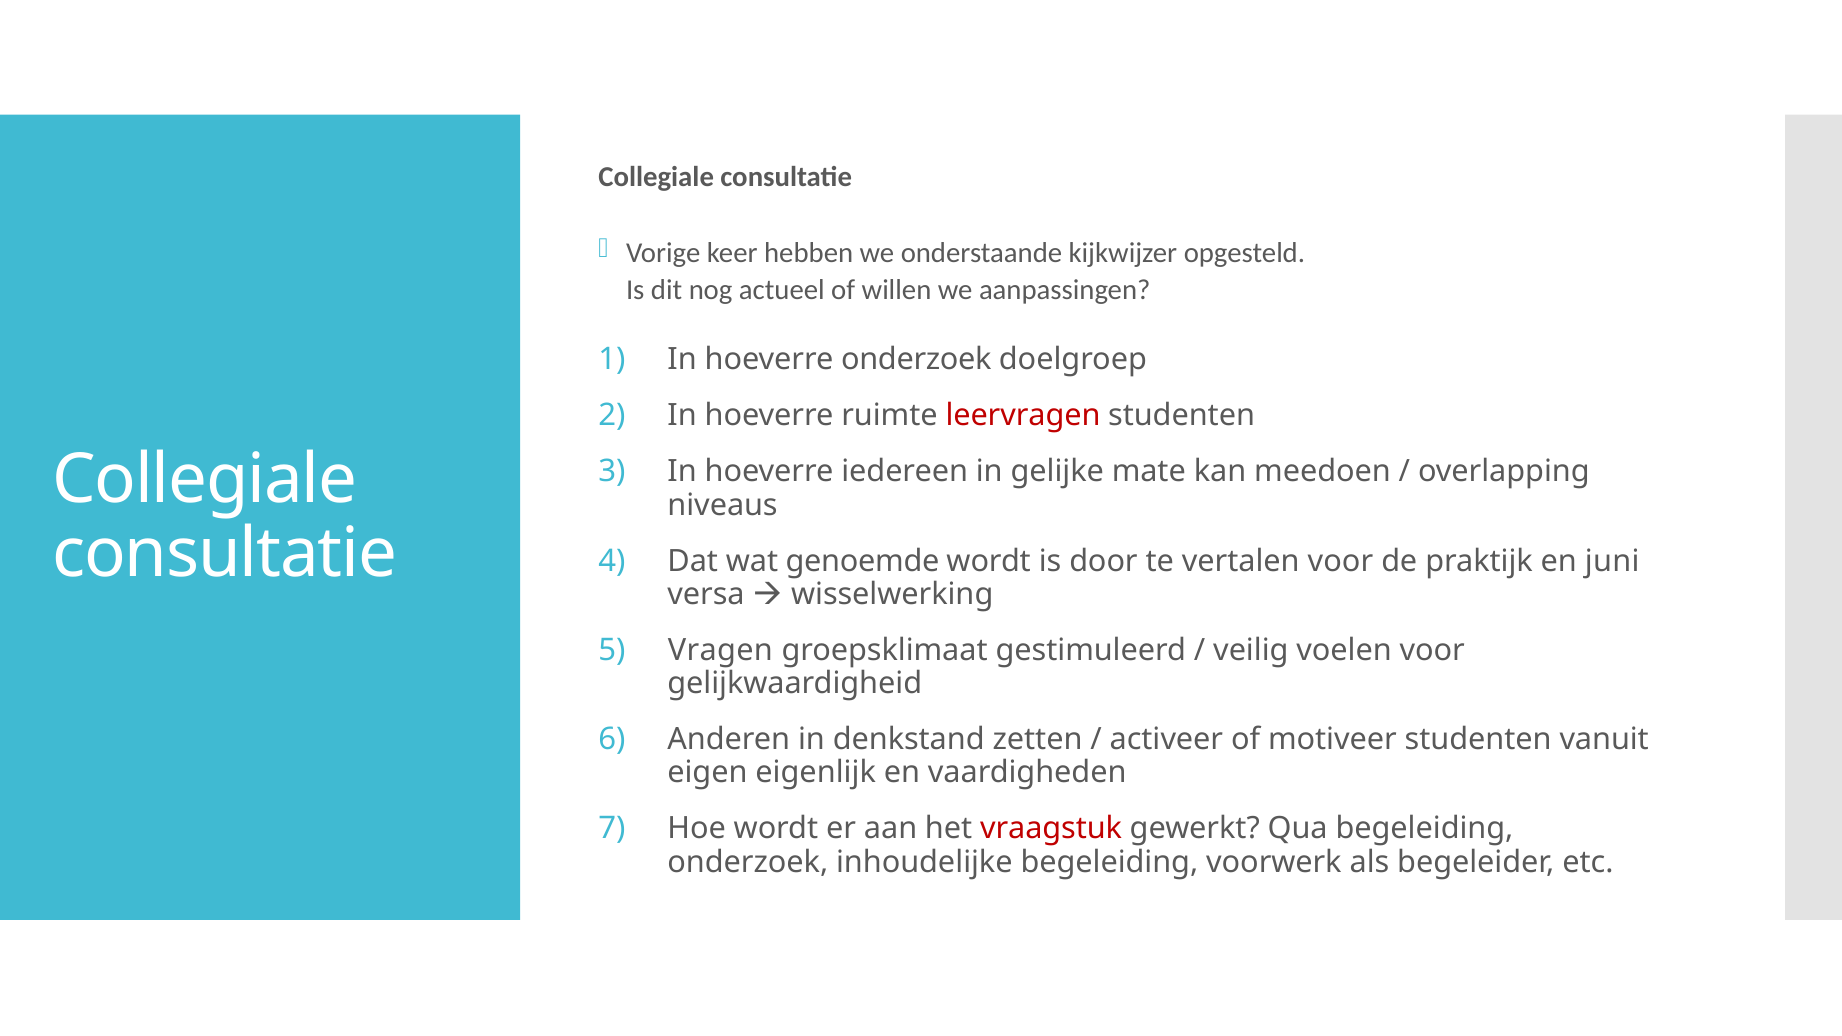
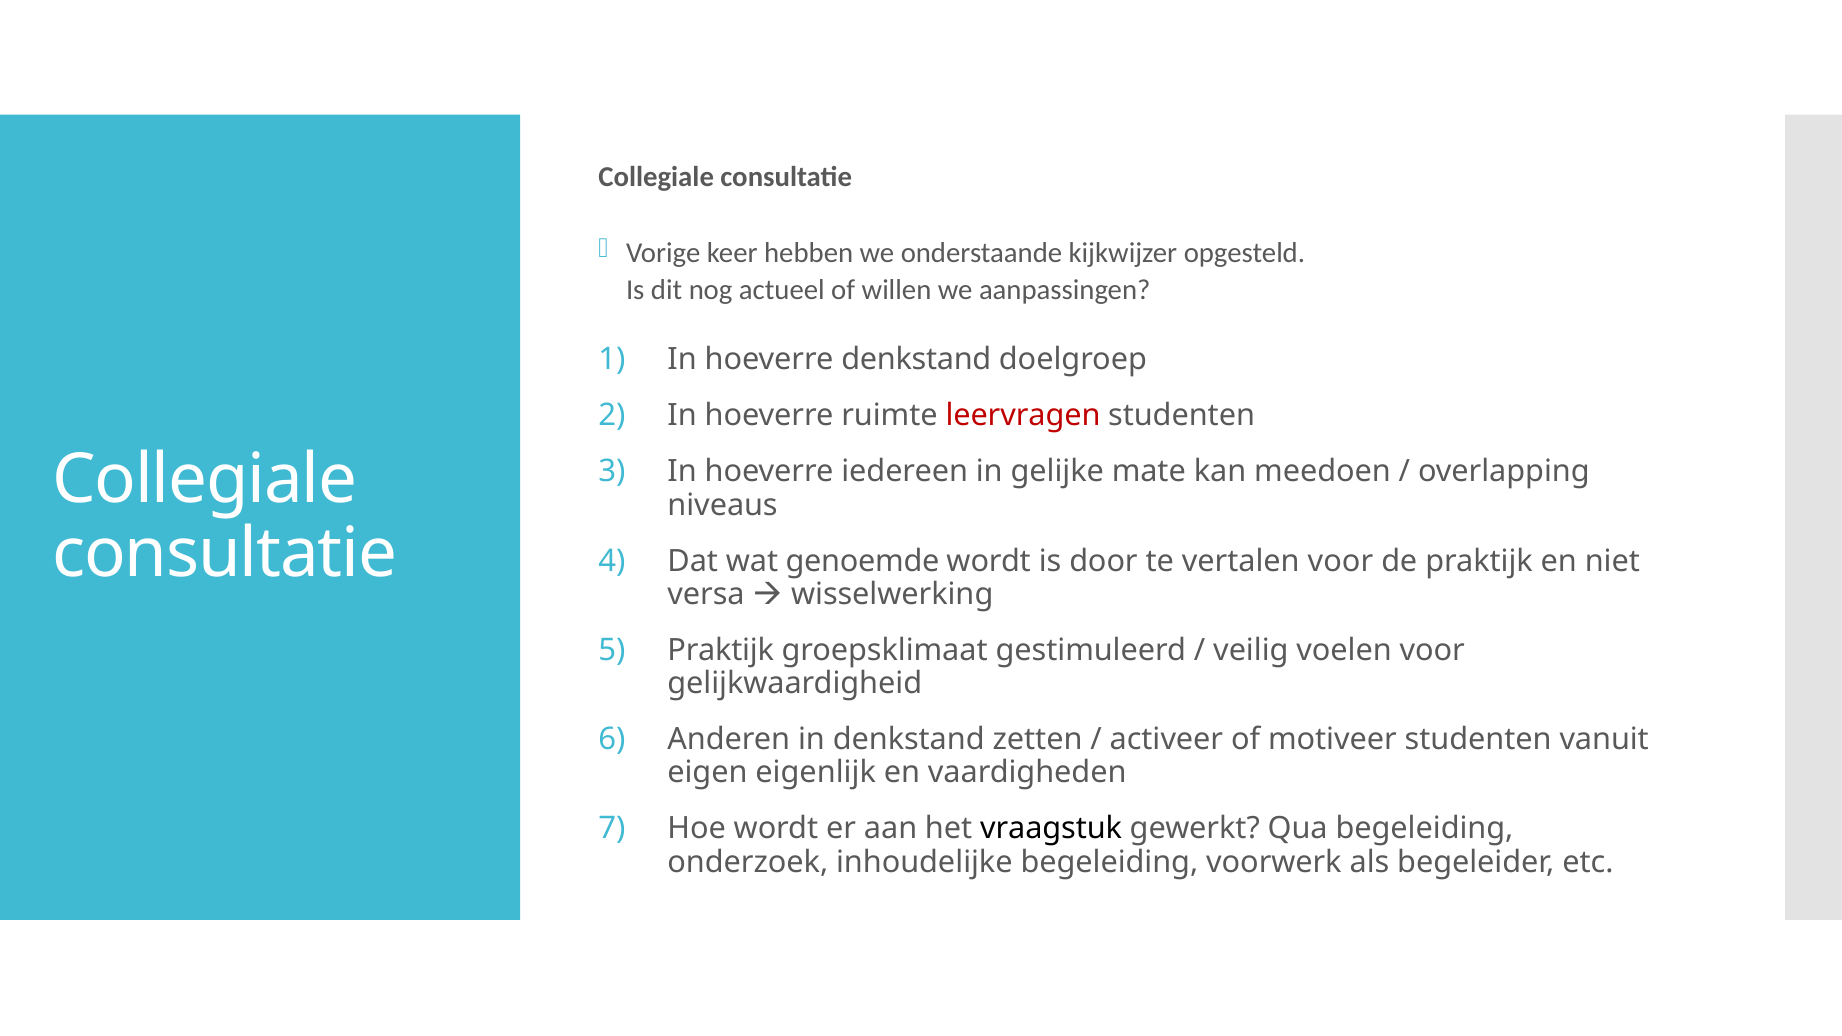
hoeverre onderzoek: onderzoek -> denkstand (916, 360)
juni: juni -> niet (1612, 561)
Vragen: Vragen -> Praktijk (721, 650)
vraagstuk colour: red -> black (1051, 829)
